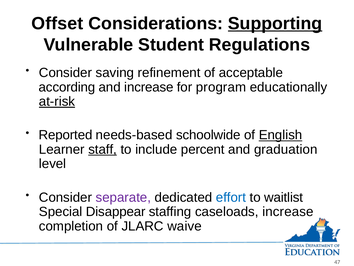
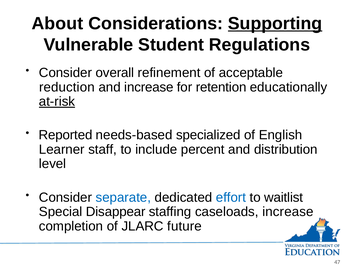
Offset: Offset -> About (57, 23)
saving: saving -> overall (115, 73)
according: according -> reduction (67, 87)
program: program -> retention (221, 87)
schoolwide: schoolwide -> specialized (208, 135)
English underline: present -> none (281, 135)
staff underline: present -> none (103, 149)
graduation: graduation -> distribution (286, 149)
separate colour: purple -> blue (123, 197)
waive: waive -> future (185, 226)
